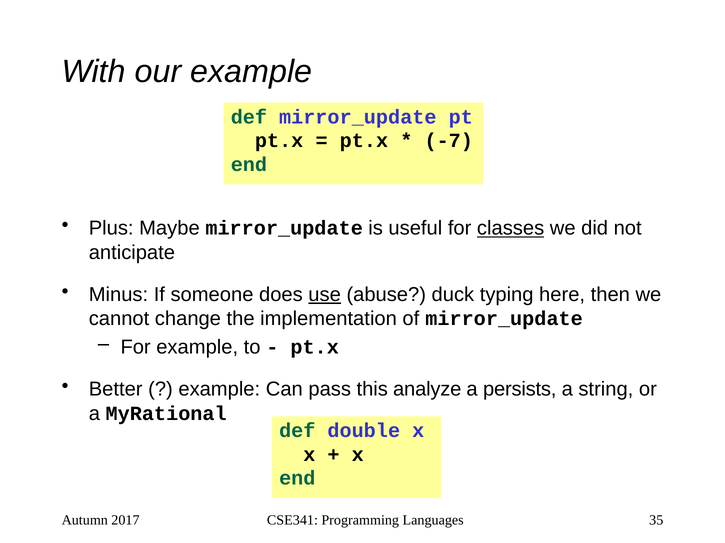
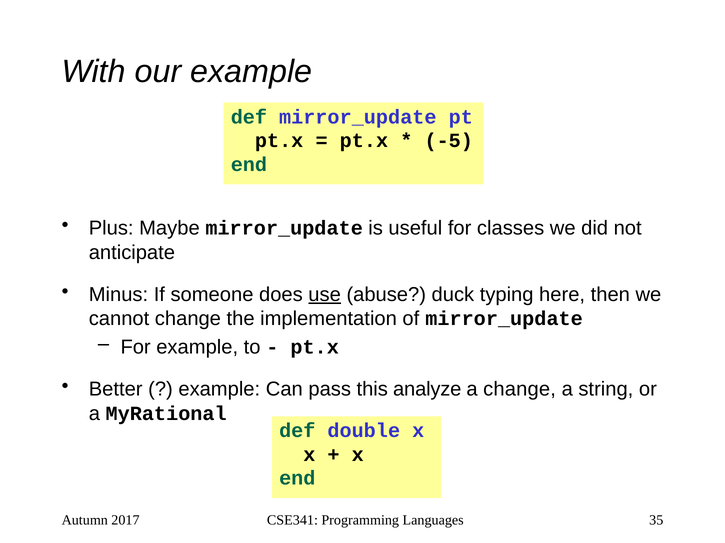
-7: -7 -> -5 (449, 141)
classes underline: present -> none (511, 229)
a persists: persists -> change (520, 390)
